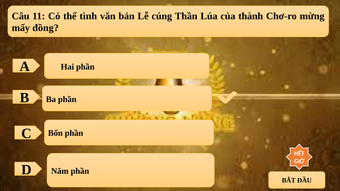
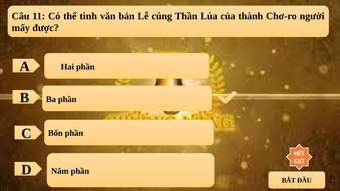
mừng: mừng -> người (312, 16)
đồng: đồng -> được (46, 28)
